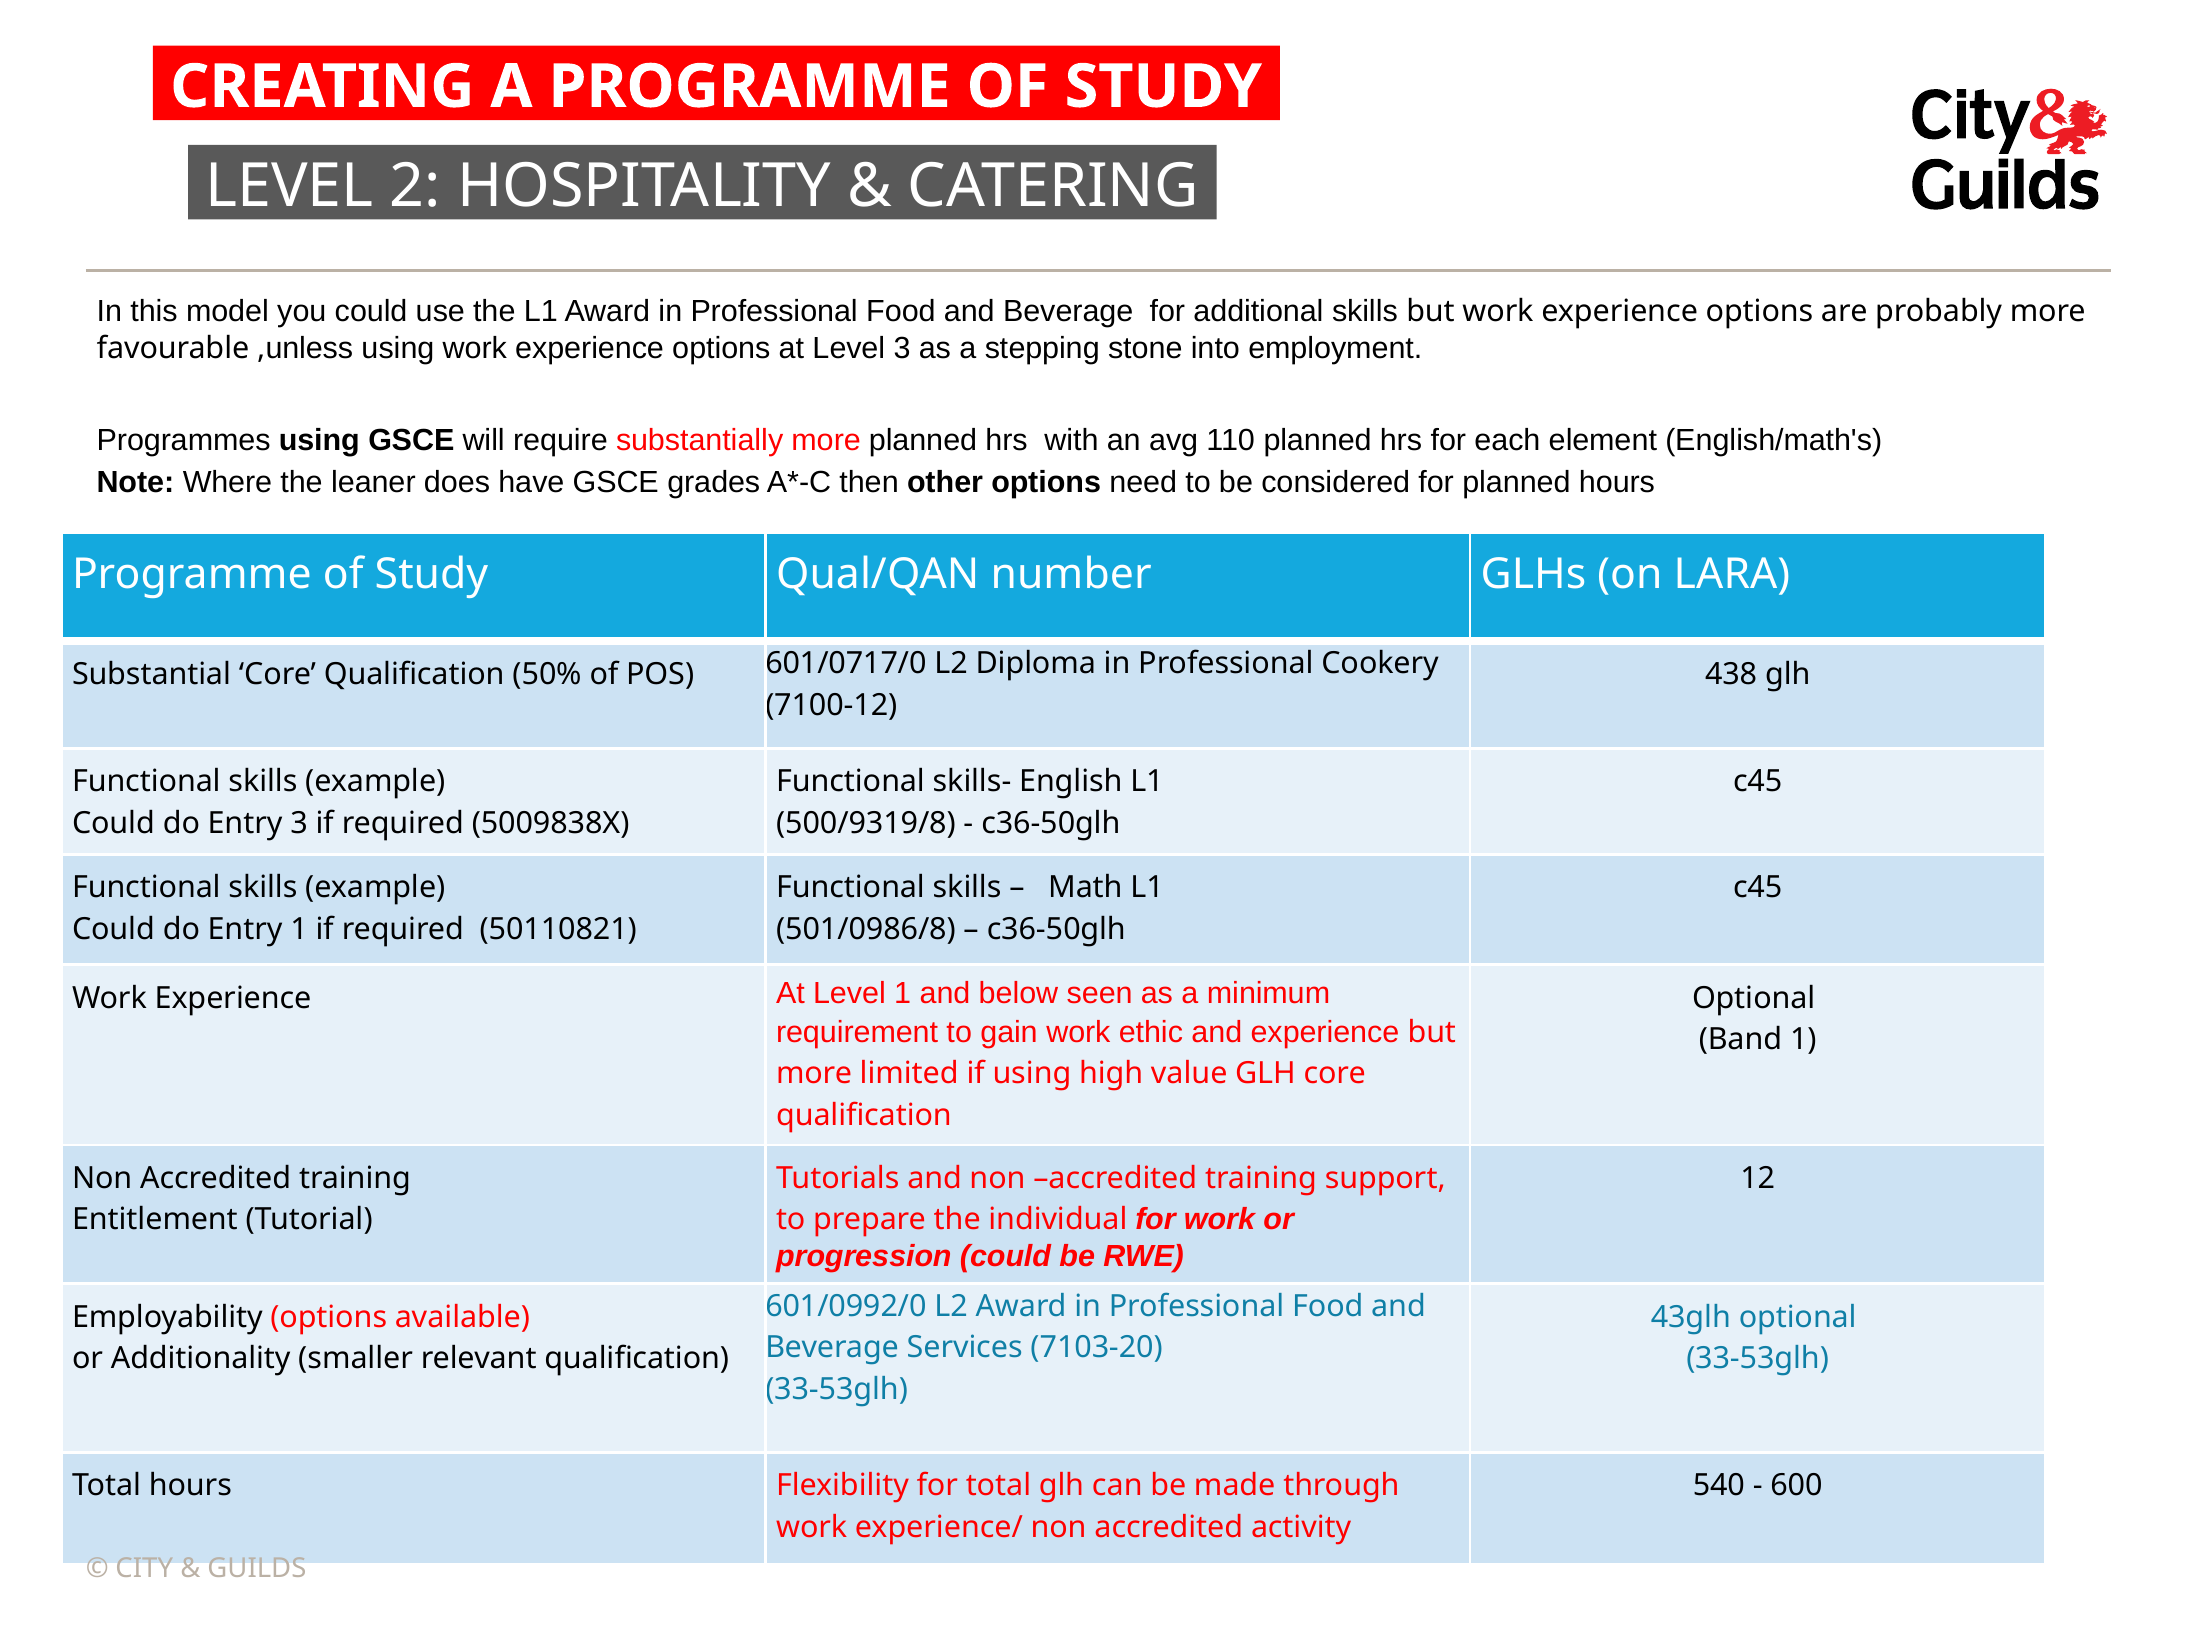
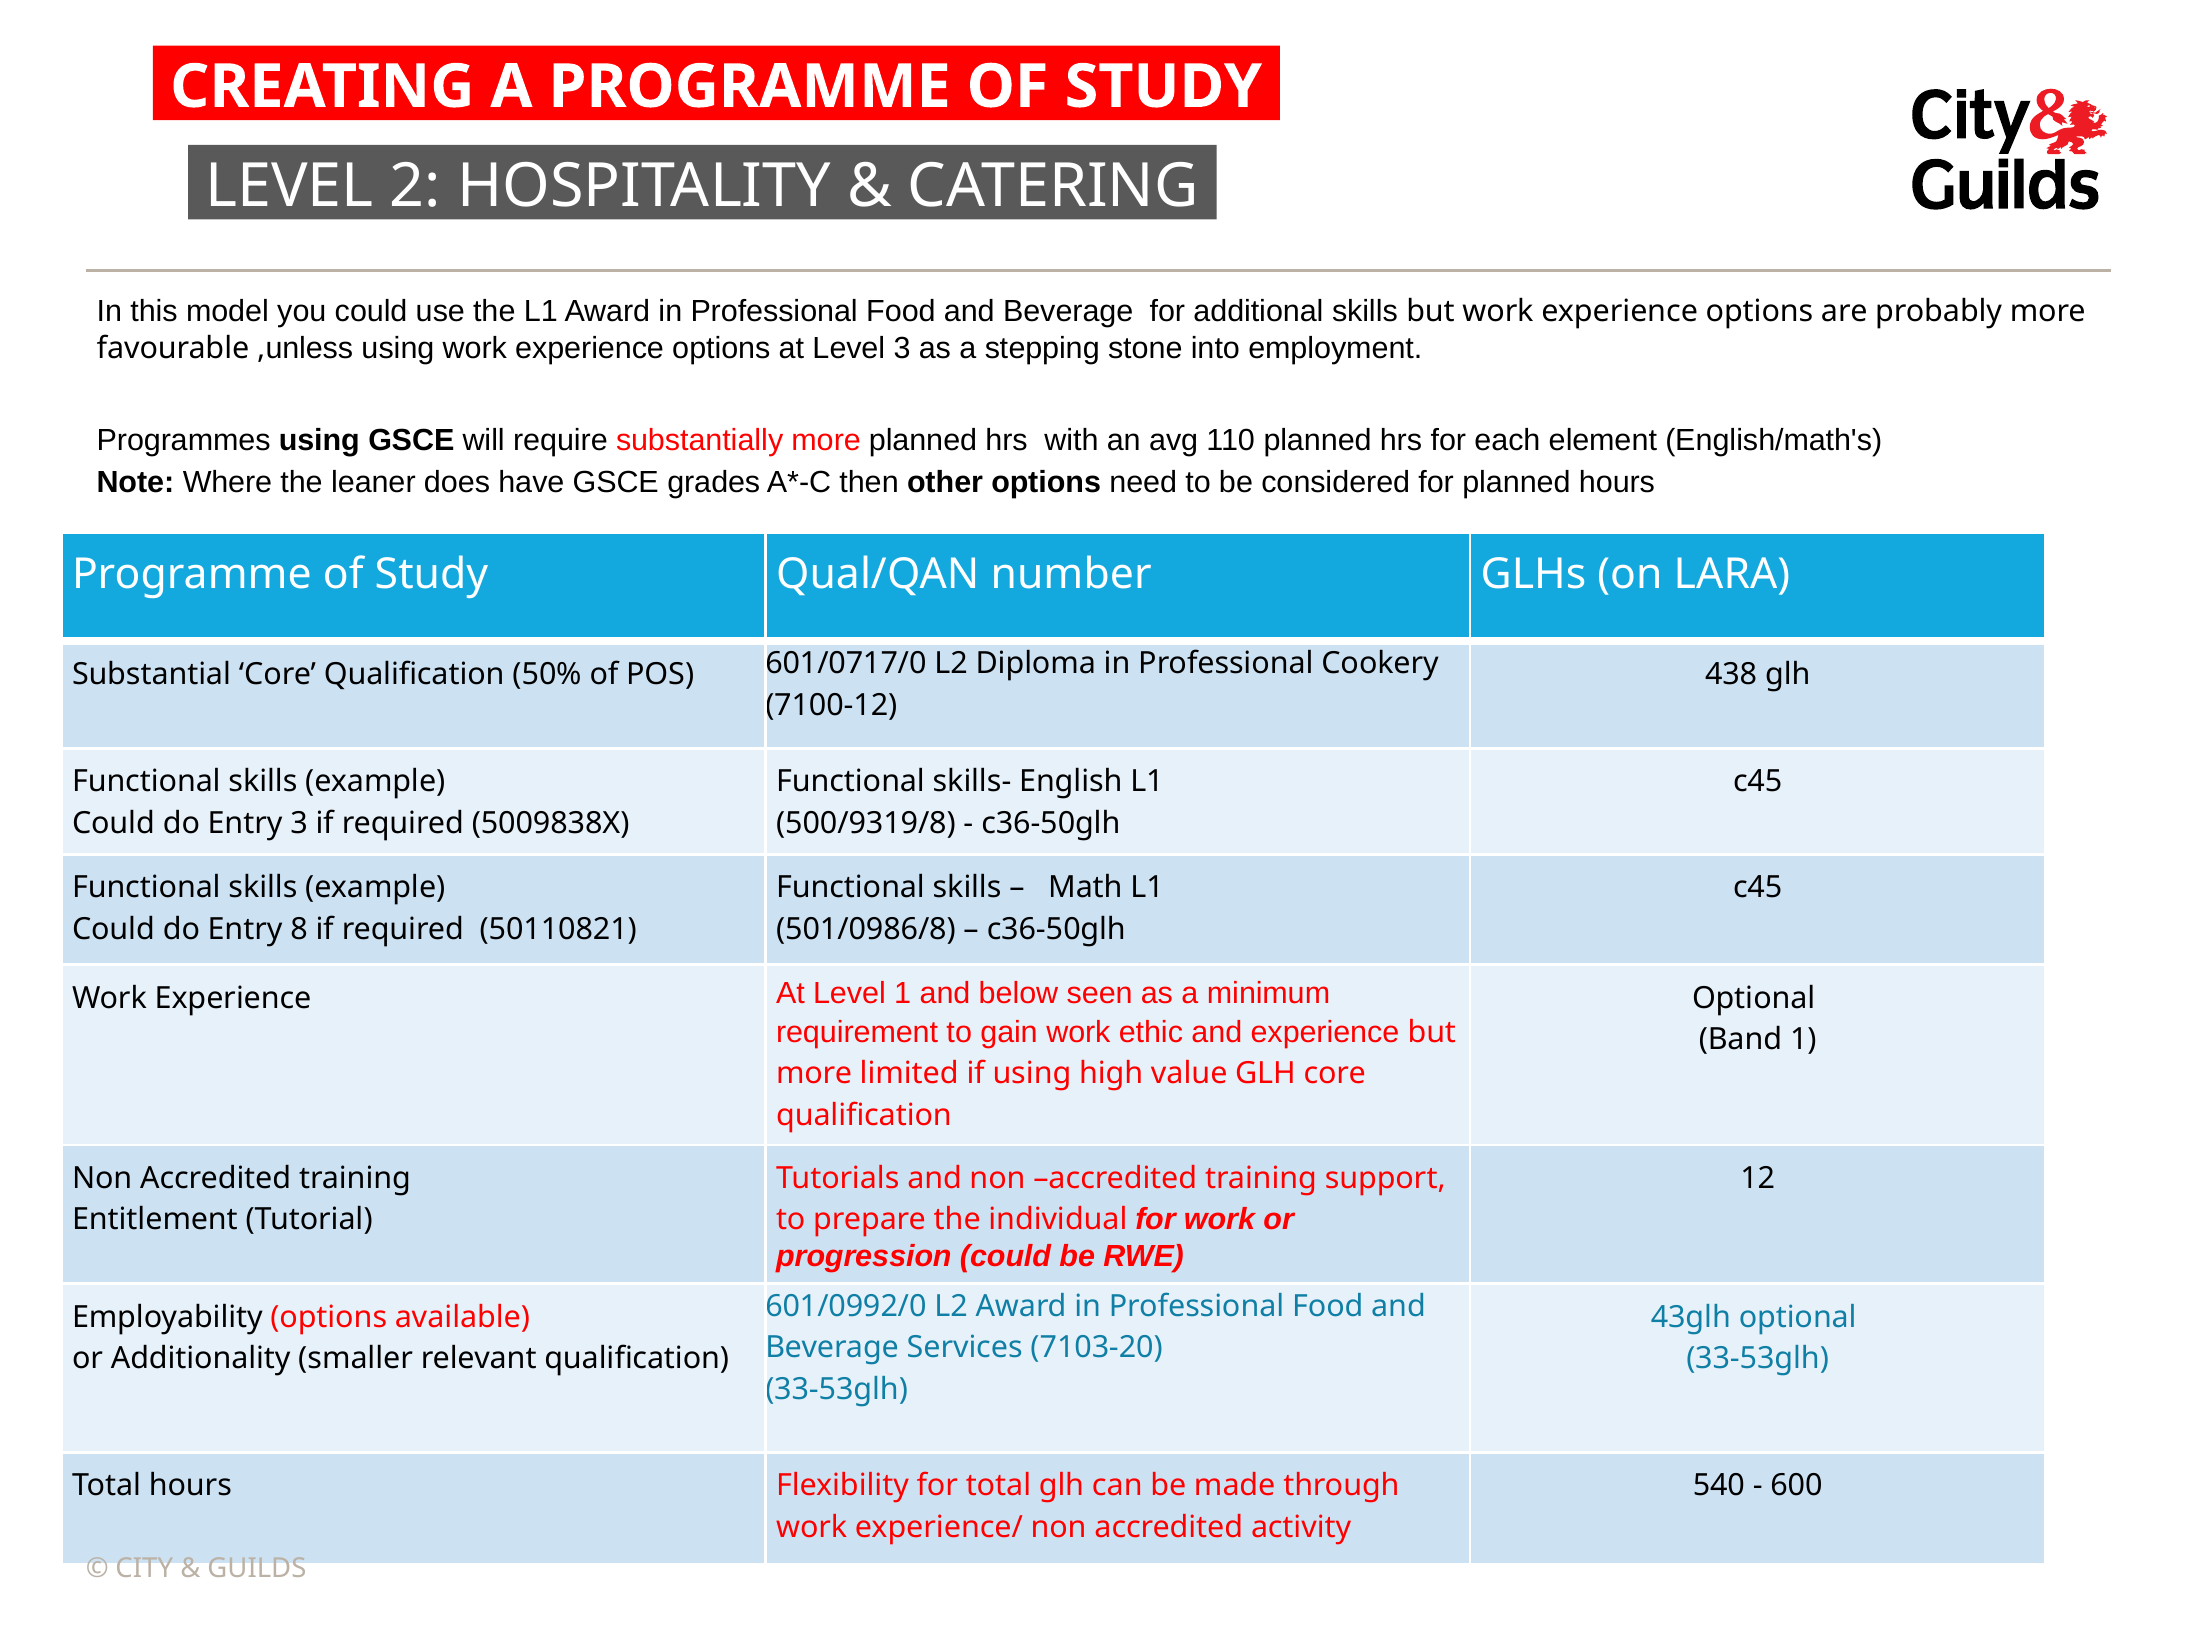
Entry 1: 1 -> 8 (299, 929)
